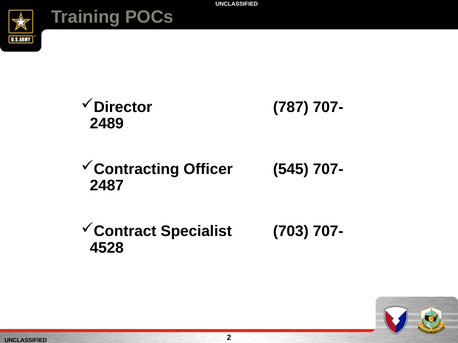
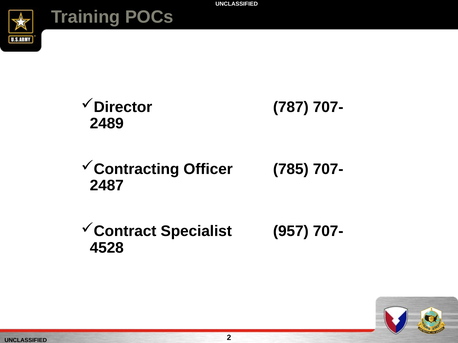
545: 545 -> 785 (291, 169)
703: 703 -> 957 (291, 232)
